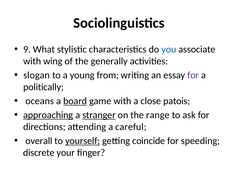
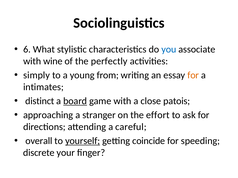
9: 9 -> 6 (27, 49)
wing: wing -> wine (53, 61)
generally: generally -> perfectly (109, 61)
slogan: slogan -> simply (37, 75)
for colour: purple -> orange (193, 75)
politically: politically -> intimates (43, 87)
oceans: oceans -> distinct (40, 101)
approaching underline: present -> none (48, 115)
stranger underline: present -> none (99, 115)
range: range -> effort (158, 115)
